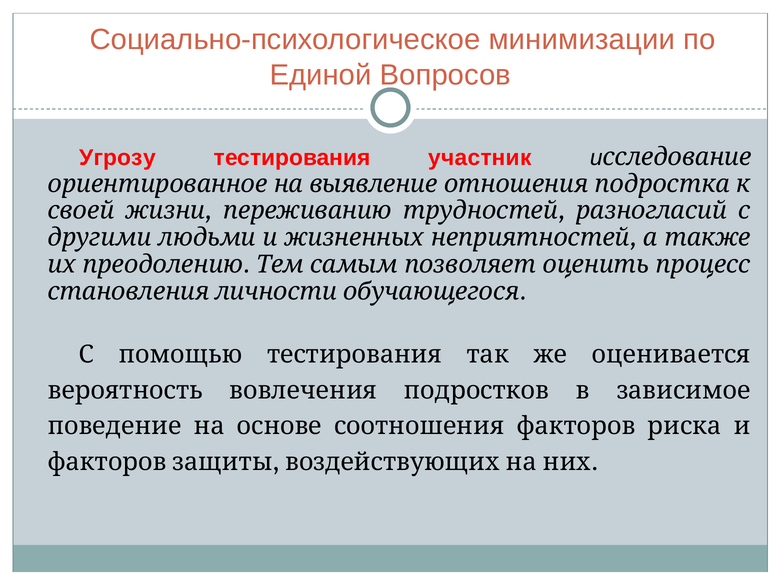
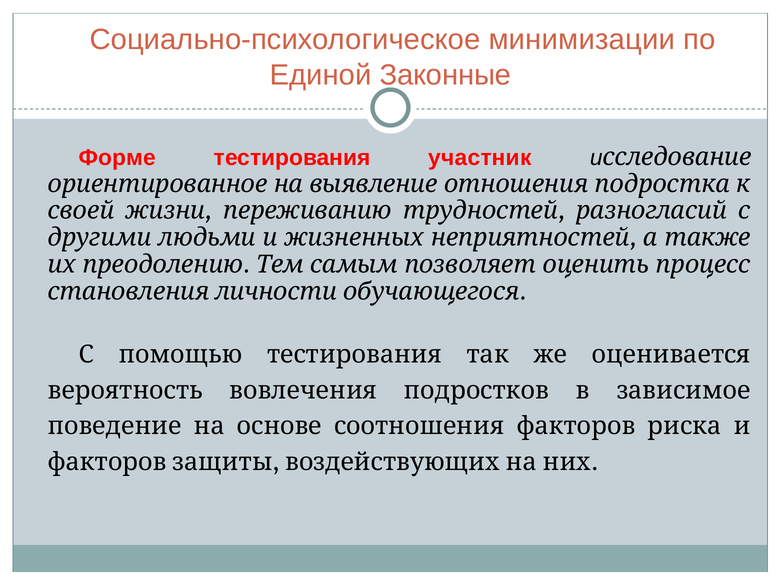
Вопросов: Вопросов -> Законные (445, 75)
Угрозу: Угрозу -> Форме (117, 158)
